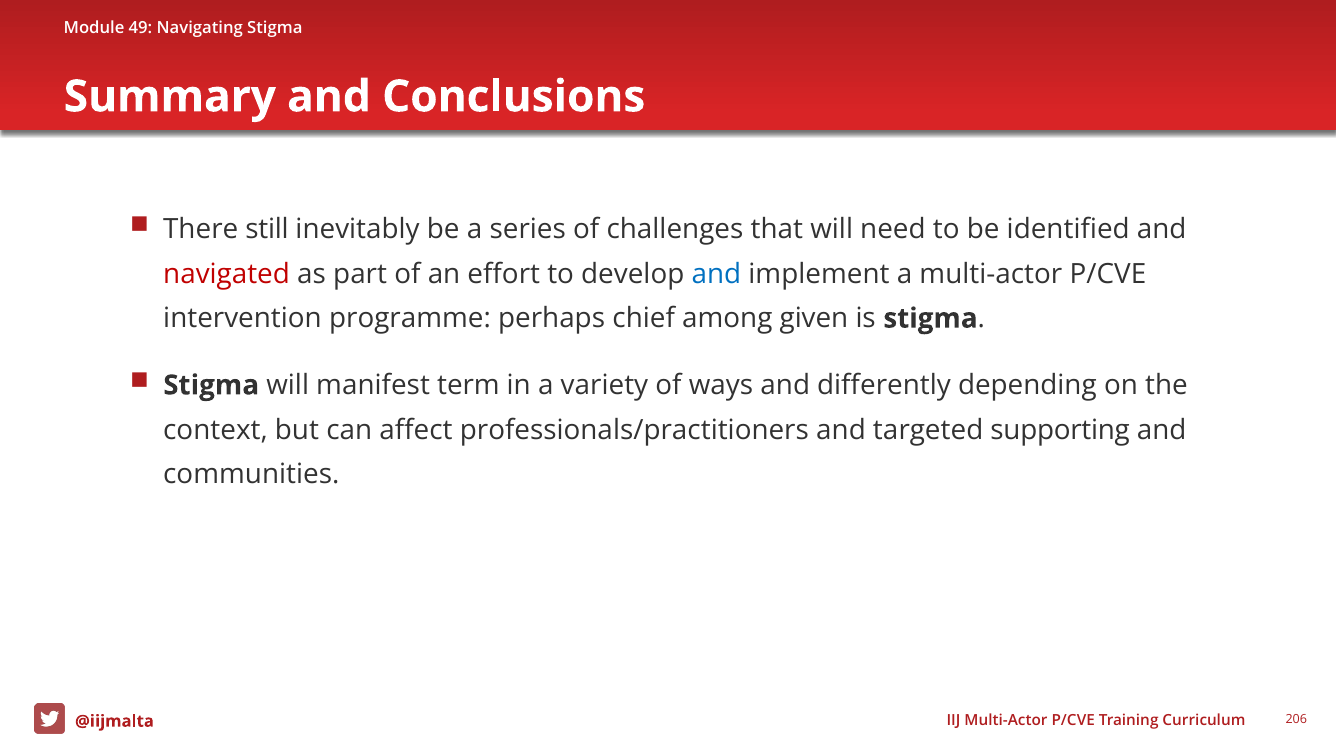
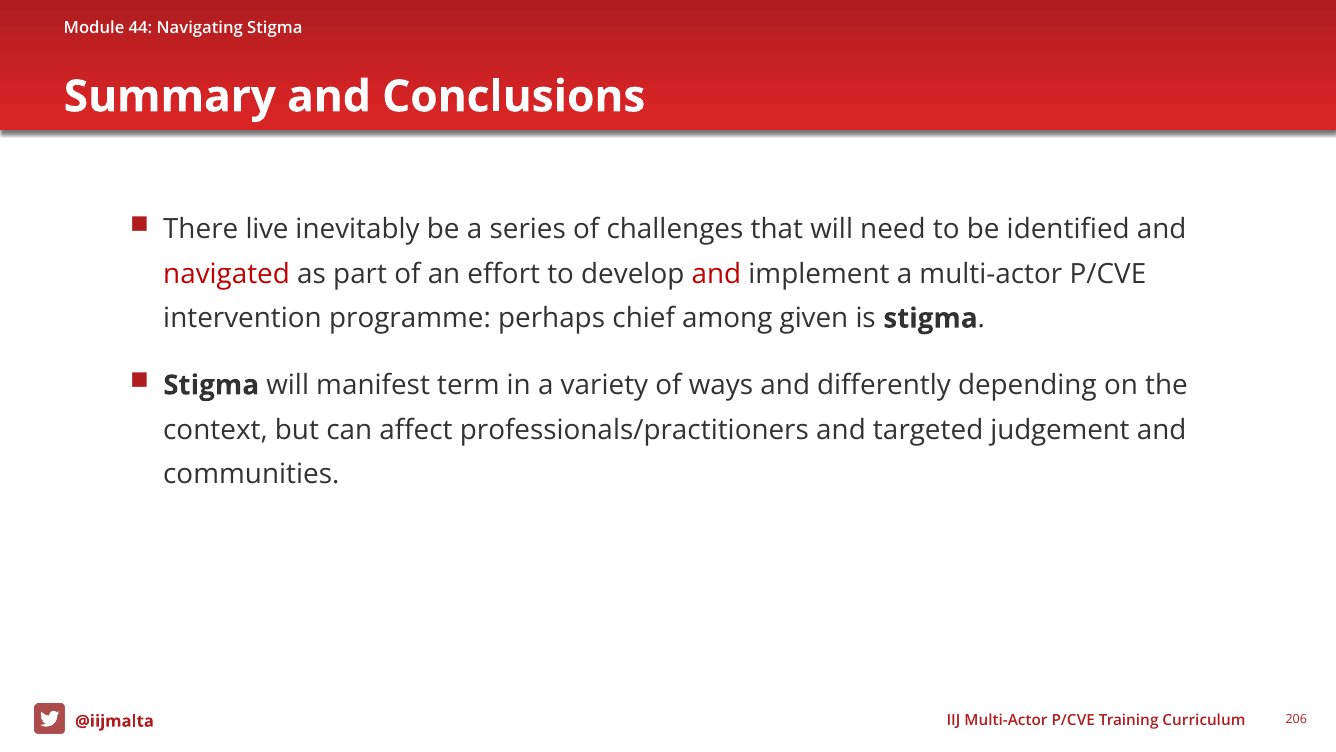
49: 49 -> 44 (140, 28)
still: still -> live (267, 229)
and colour: blue -> red (716, 274)
supporting: supporting -> judgement (1060, 430)
